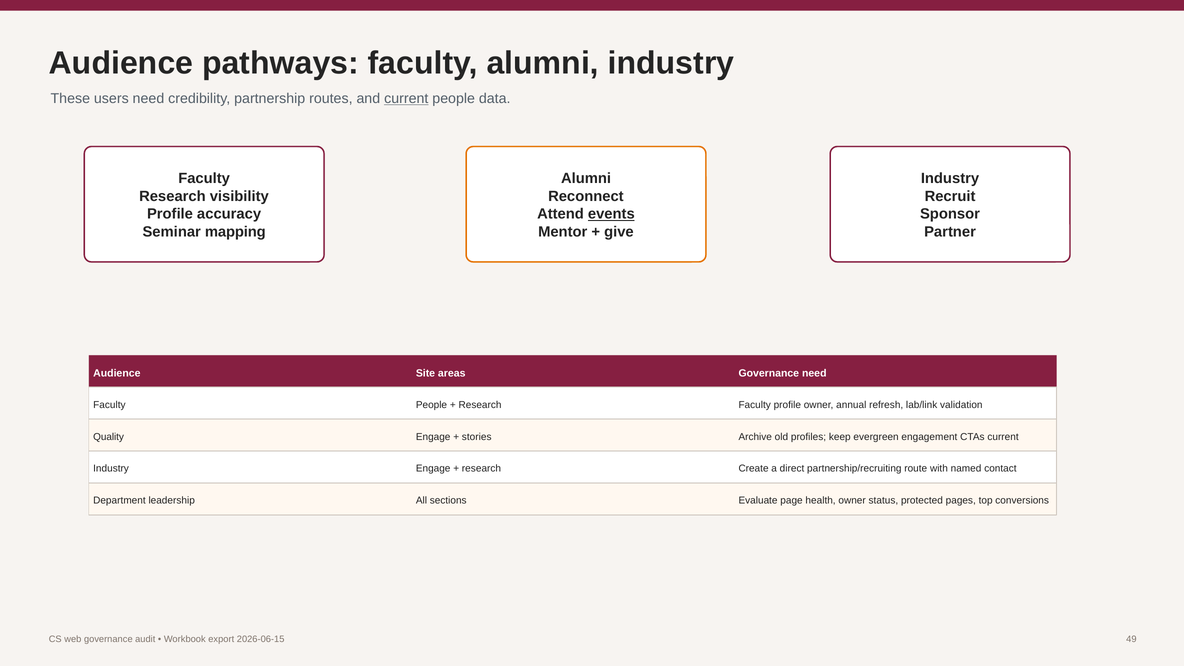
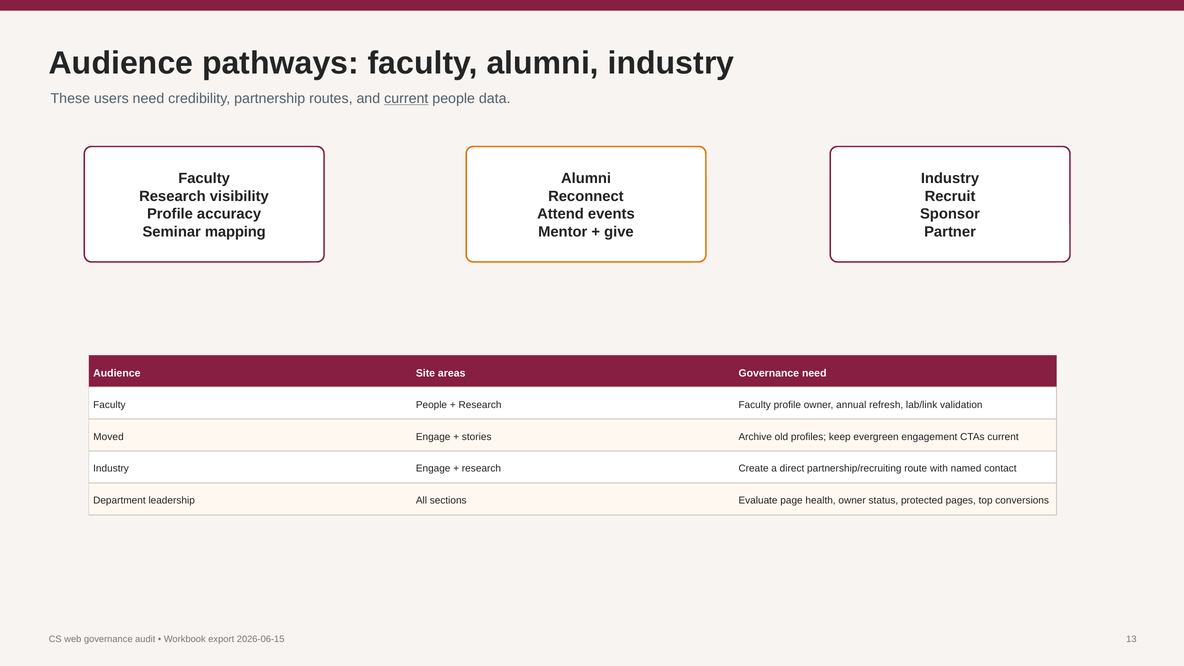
events underline: present -> none (611, 214)
Quality: Quality -> Moved (108, 437)
49: 49 -> 13 (1131, 639)
